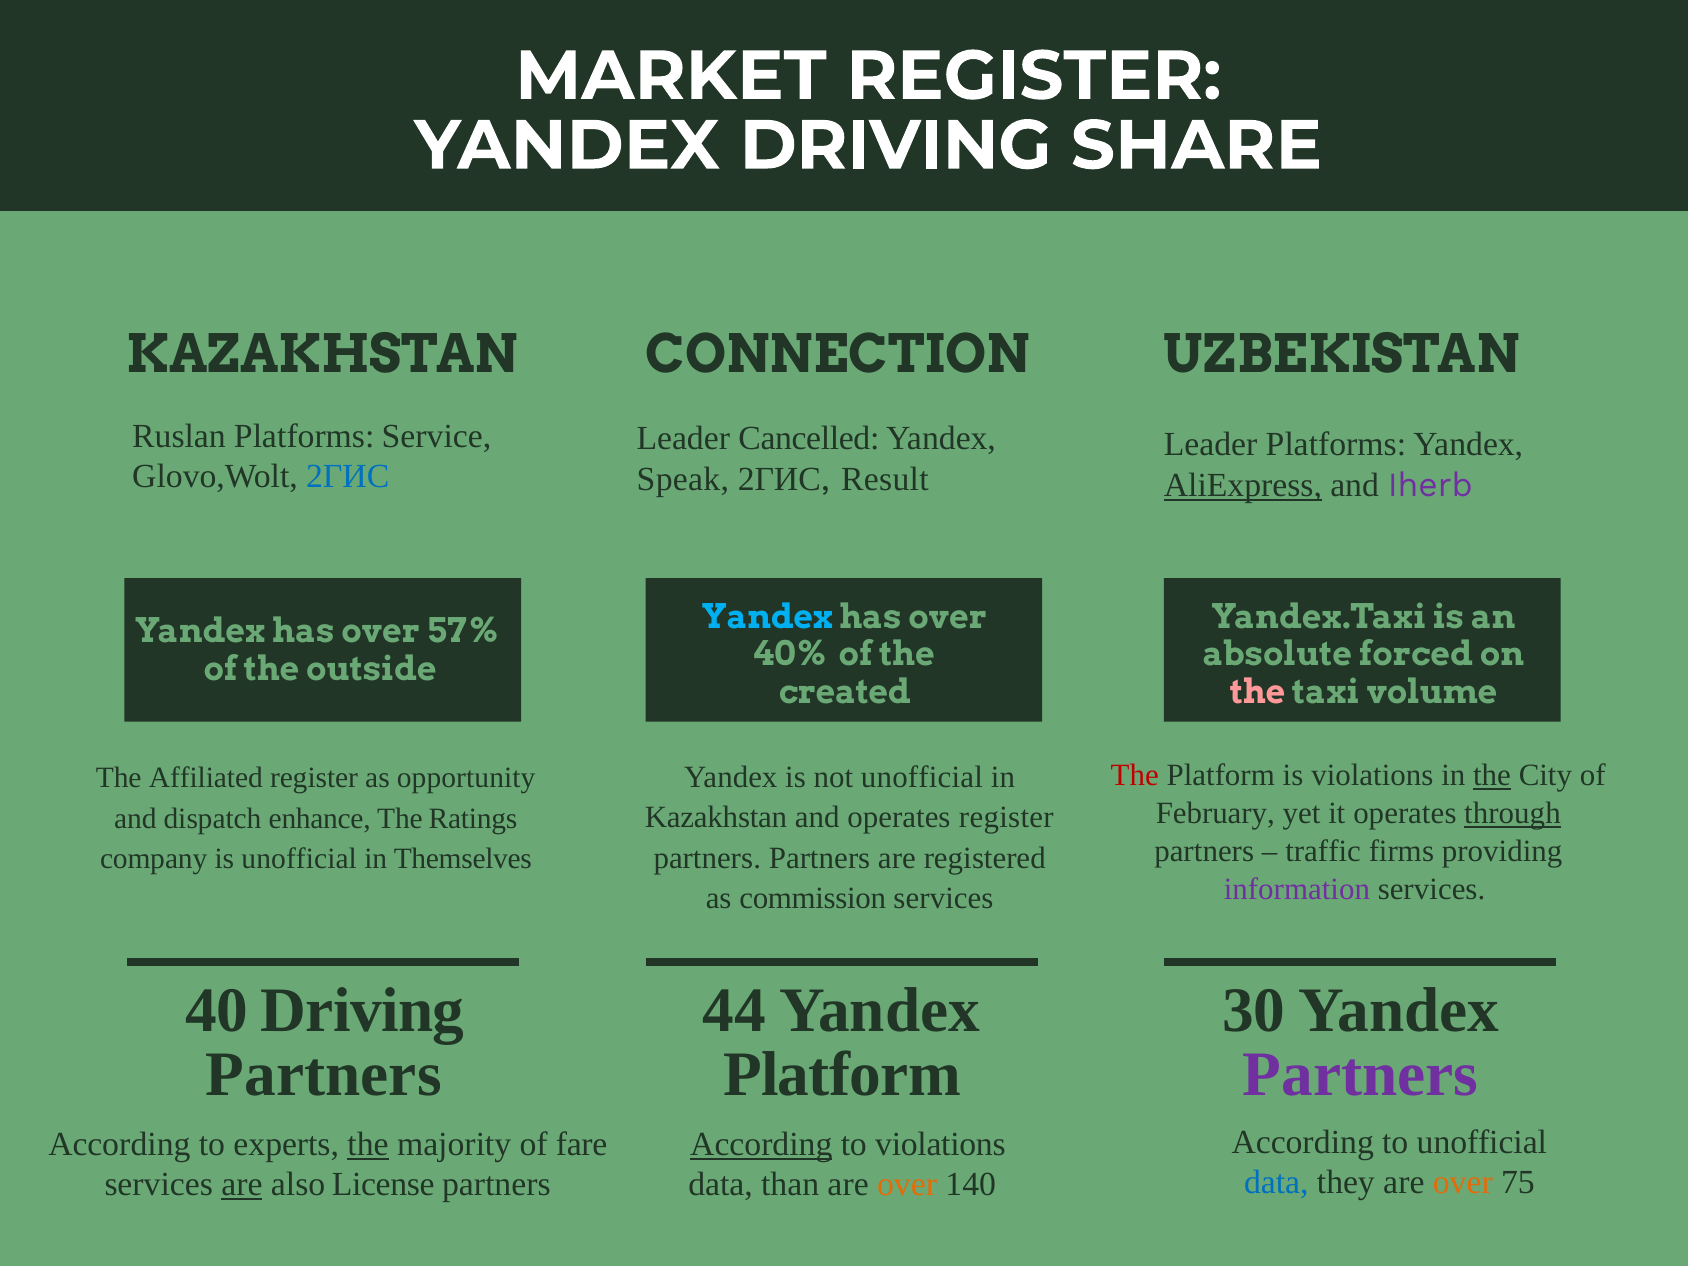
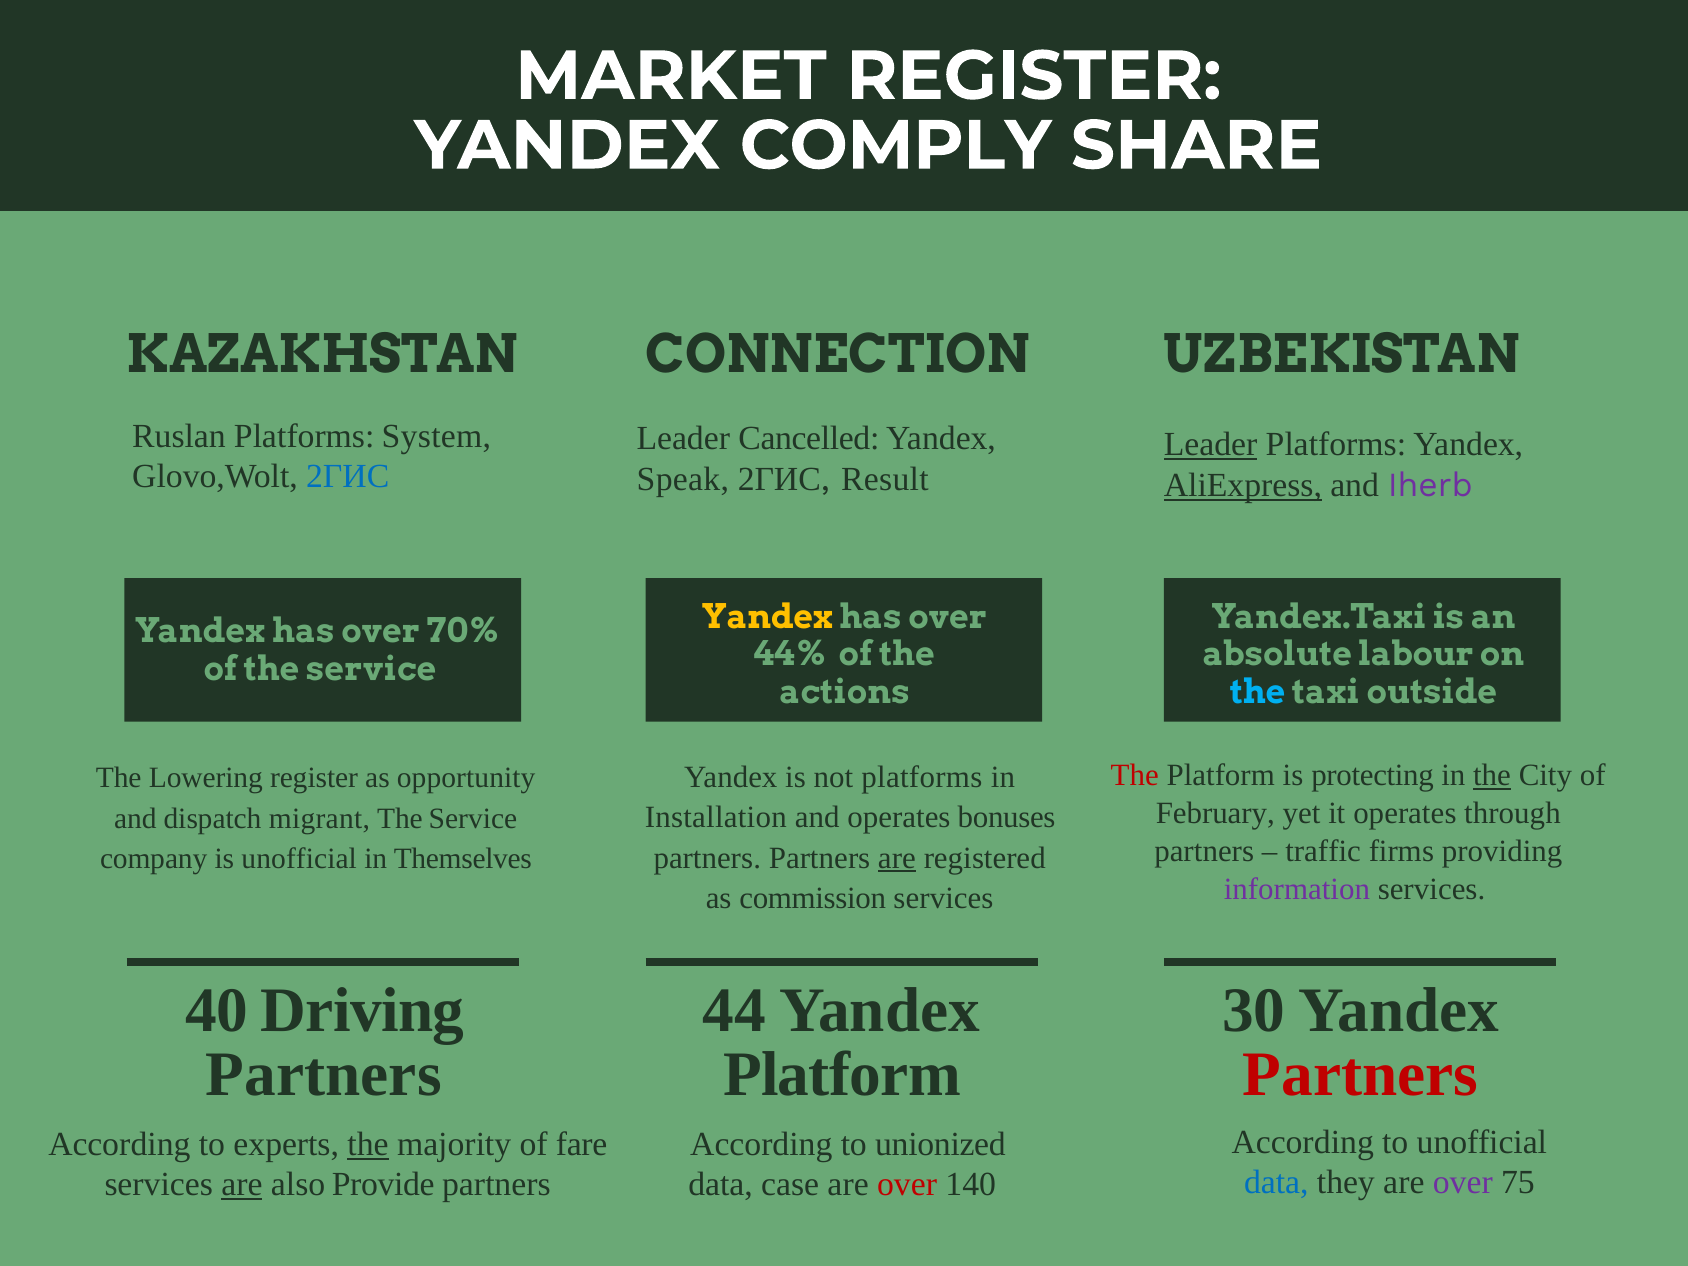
YANDEX DRIVING: DRIVING -> COMPLY (896, 146)
Service: Service -> System (436, 436)
Leader underline: none -> present (1211, 445)
Yandex colour: light blue -> yellow (767, 617)
57%: 57% -> 70% (463, 632)
40%: 40% -> 44% (790, 655)
forced: forced -> labour (1416, 655)
of the outside: outside -> service (371, 670)
created: created -> actions (845, 693)
the colour: pink -> light blue (1258, 693)
volume: volume -> outside (1432, 693)
is violations: violations -> protecting (1373, 775)
not unofficial: unofficial -> platforms (922, 777)
Affiliated: Affiliated -> Lowering (206, 778)
through underline: present -> none (1512, 813)
Kazakhstan: Kazakhstan -> Installation (716, 818)
operates register: register -> bonuses (1007, 818)
enhance: enhance -> migrant (319, 818)
Ratings: Ratings -> Service (473, 818)
are underline: none -> present (897, 858)
Partners colour: purple -> red (1361, 1074)
According underline: present -> none (761, 1144)
to violations: violations -> unionized (940, 1144)
over colour: orange -> purple (1463, 1183)
License: License -> Provide (383, 1185)
than: than -> case (790, 1185)
over colour: orange -> red (907, 1185)
